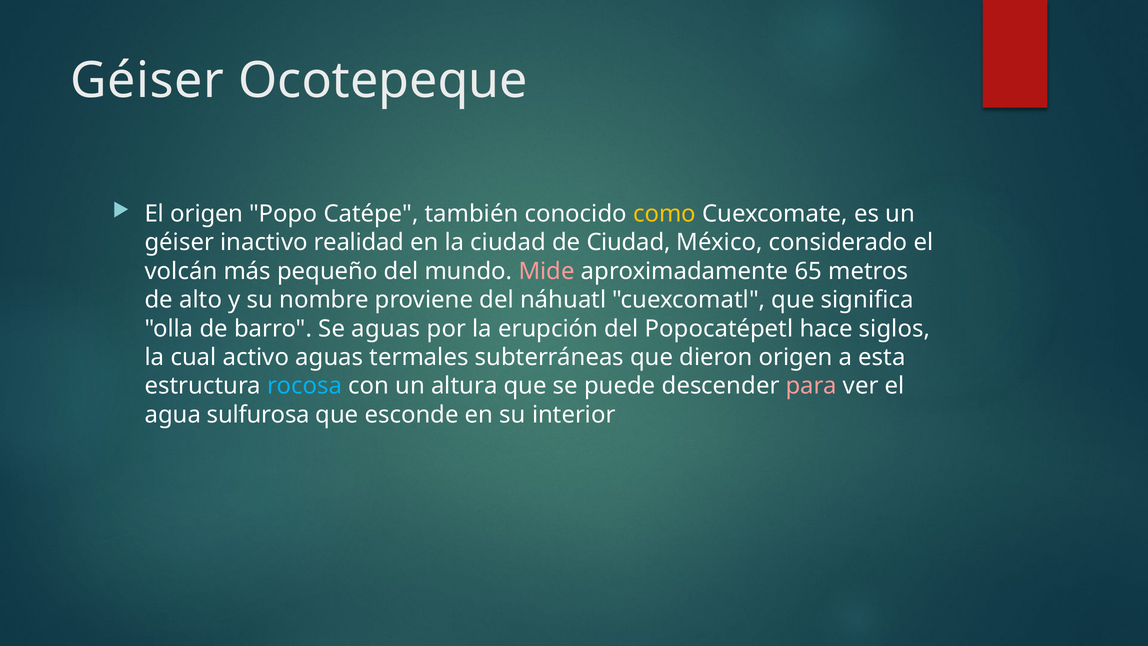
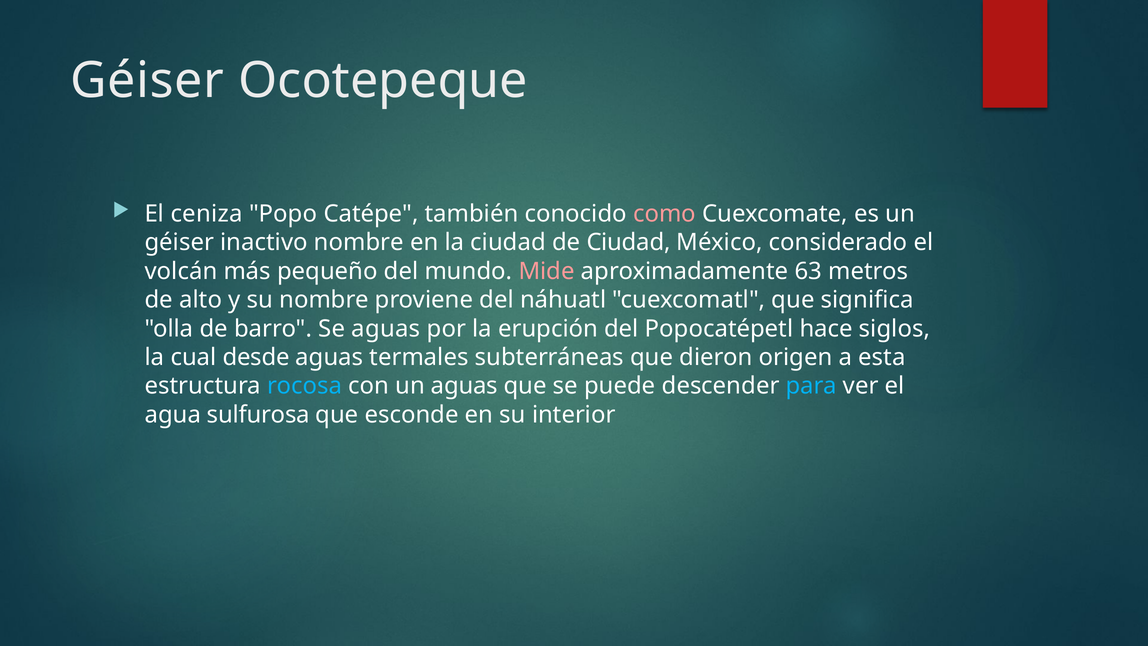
El origen: origen -> ceniza (207, 214)
como colour: yellow -> pink (664, 214)
inactivo realidad: realidad -> nombre (359, 242)
65: 65 -> 63 (808, 271)
activo: activo -> desde (256, 357)
un altura: altura -> aguas (464, 386)
para colour: pink -> light blue (811, 386)
